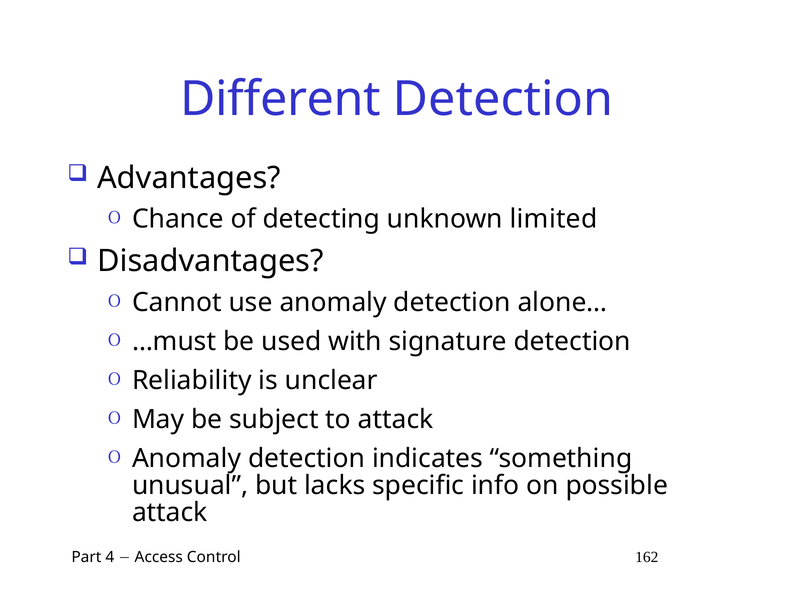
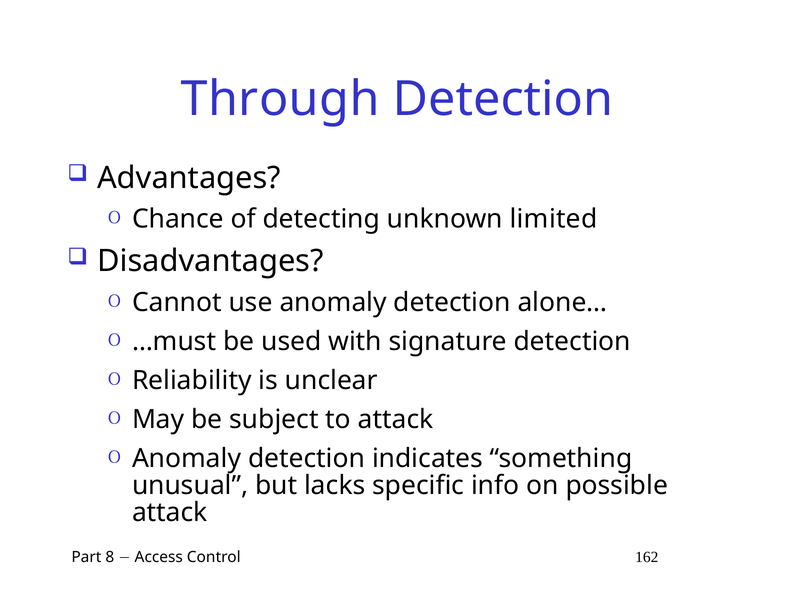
Different: Different -> Through (280, 99)
4: 4 -> 8 (110, 557)
